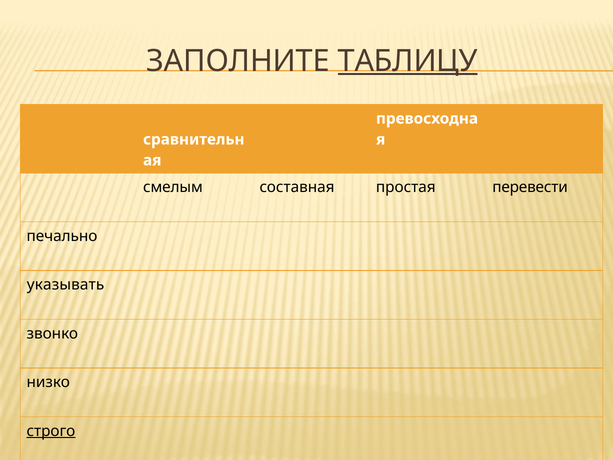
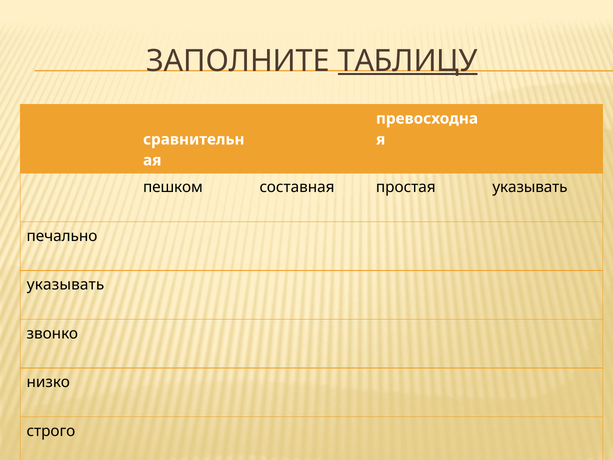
смелым: смелым -> пешком (173, 187)
простая перевести: перевести -> указывать (530, 187)
строго underline: present -> none (51, 431)
